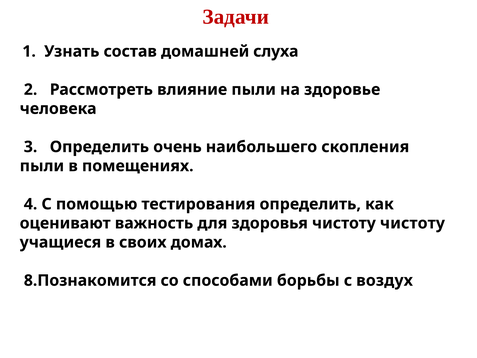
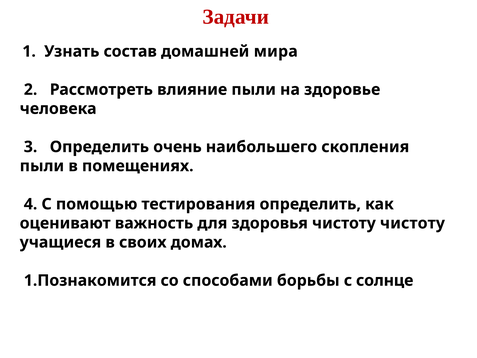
слуха: слуха -> мира (276, 51)
8.Познакомится: 8.Познакомится -> 1.Познакомится (90, 280)
воздух: воздух -> солнце (385, 280)
